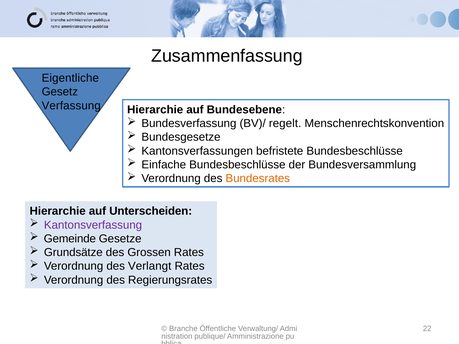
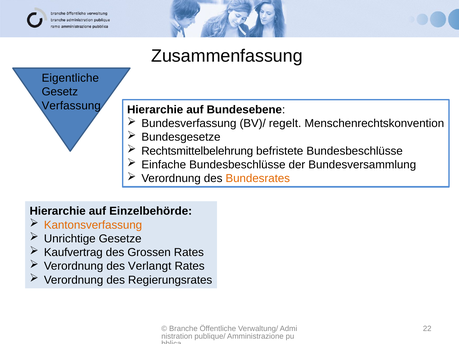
Kantonsverfassungen: Kantonsverfassungen -> Rechtsmittelbelehrung (197, 151)
Unterscheiden: Unterscheiden -> Einzelbehörde (151, 211)
Kantonsverfassung colour: purple -> orange (93, 225)
Gemeinde: Gemeinde -> Unrichtige (70, 239)
Grundsätze: Grundsätze -> Kaufvertrag (73, 253)
